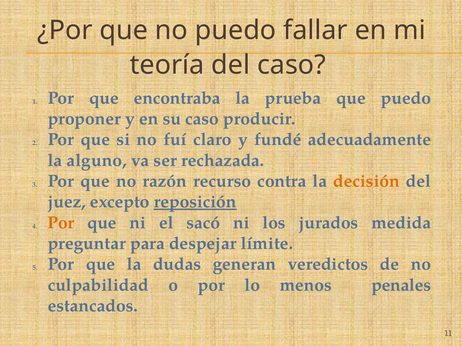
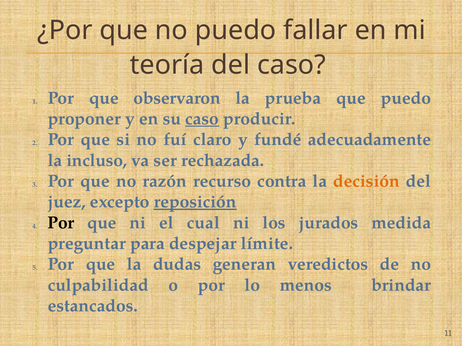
encontraba: encontraba -> observaron (177, 98)
caso underline: none -> present (202, 119)
alguno: alguno -> incluso (97, 161)
Por colour: orange -> black (61, 223)
sacó: sacó -> cual (203, 223)
penales: penales -> brindar (401, 285)
